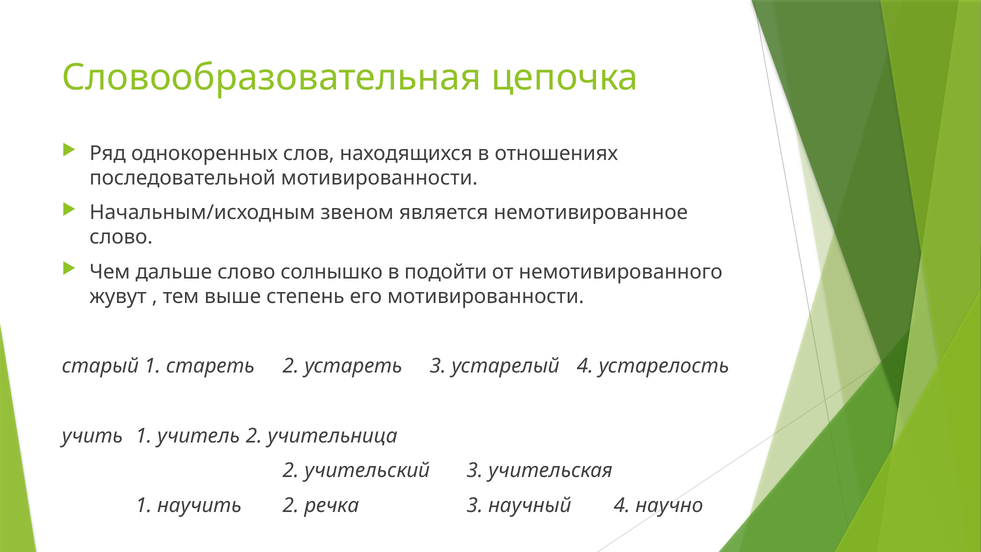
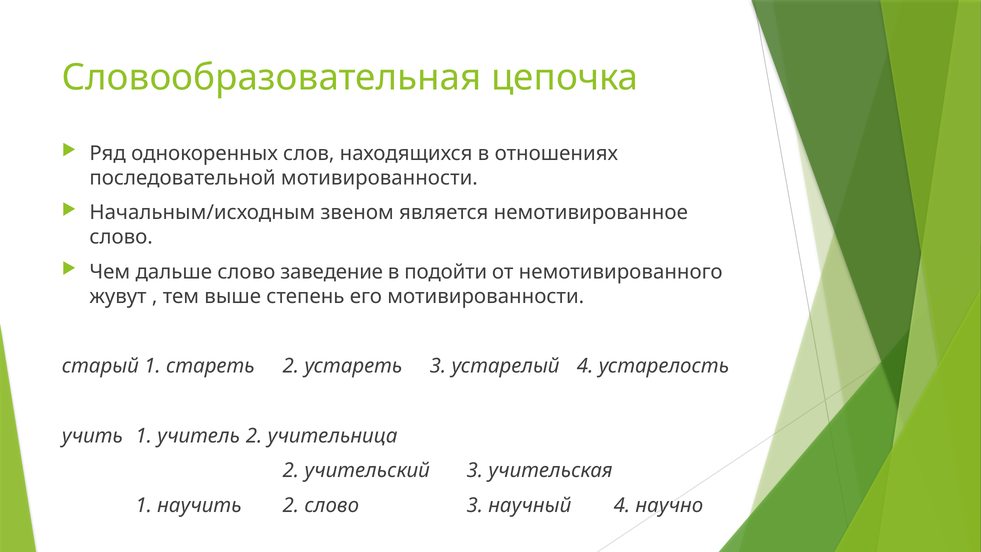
солнышко: солнышко -> заведение (332, 272)
2 речка: речка -> слово (332, 505)
